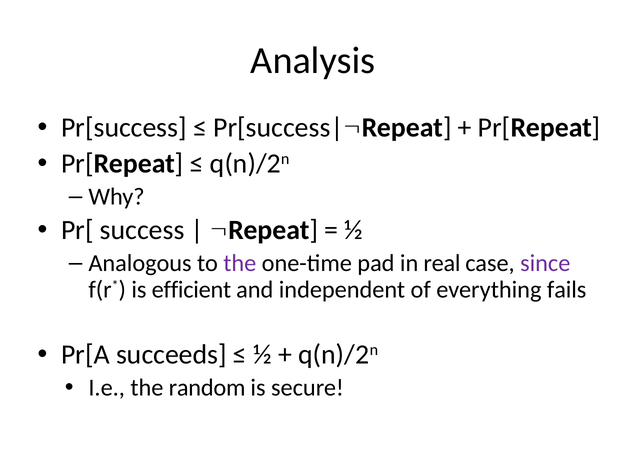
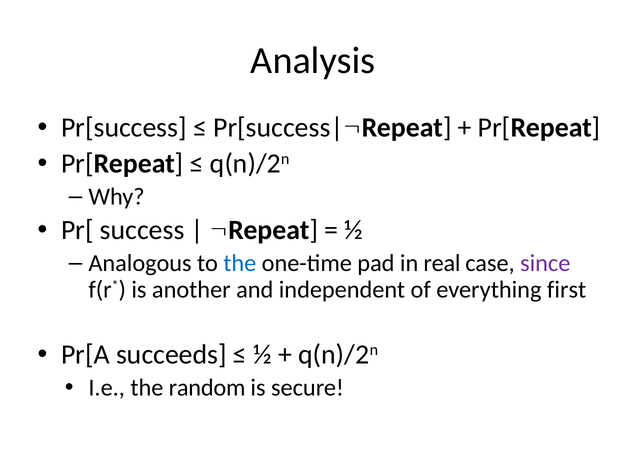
the colour: purple -> blue (240, 263)
efficient: efficient -> another (191, 289)
fails: fails -> first (567, 289)
